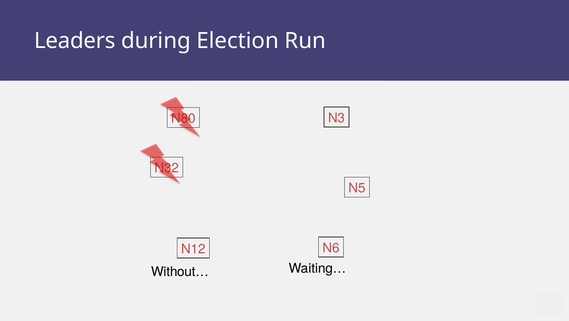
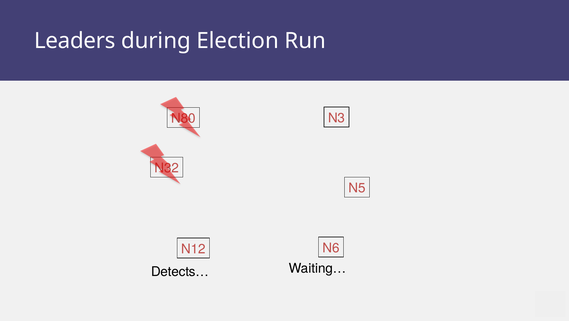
Without…: Without… -> Detects… (180, 271)
